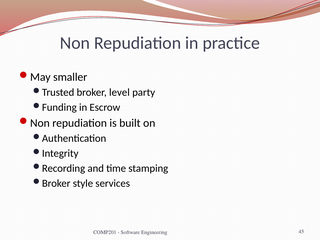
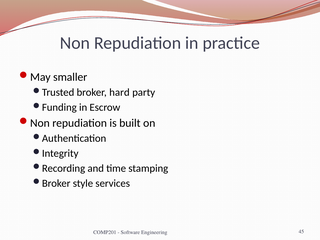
level: level -> hard (119, 92)
